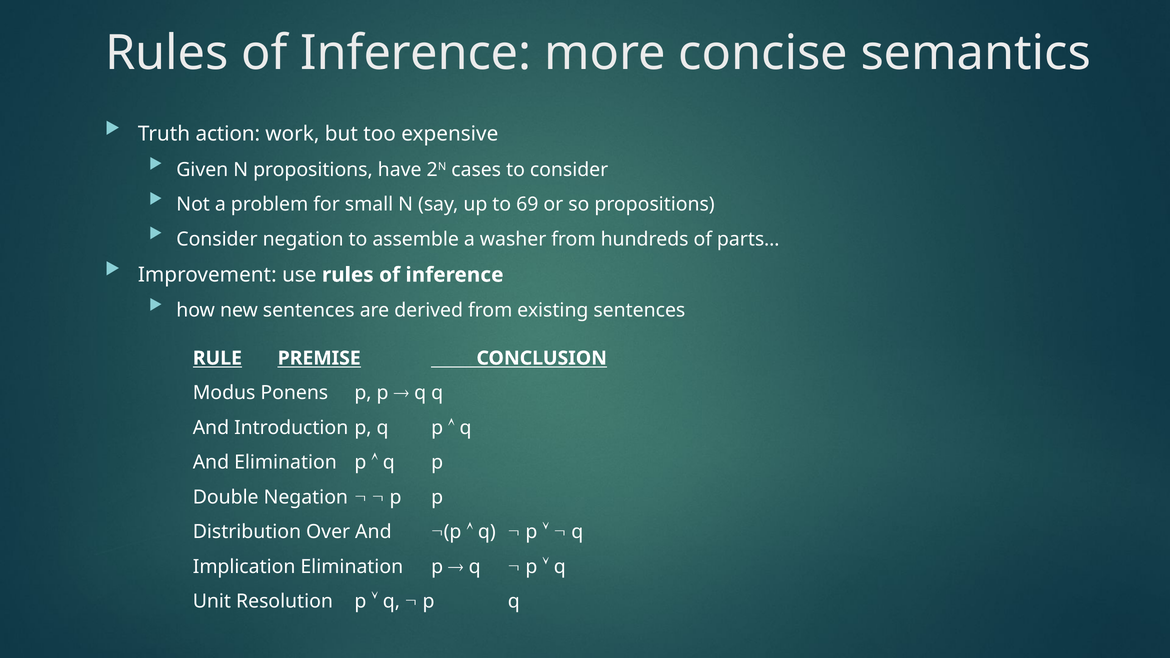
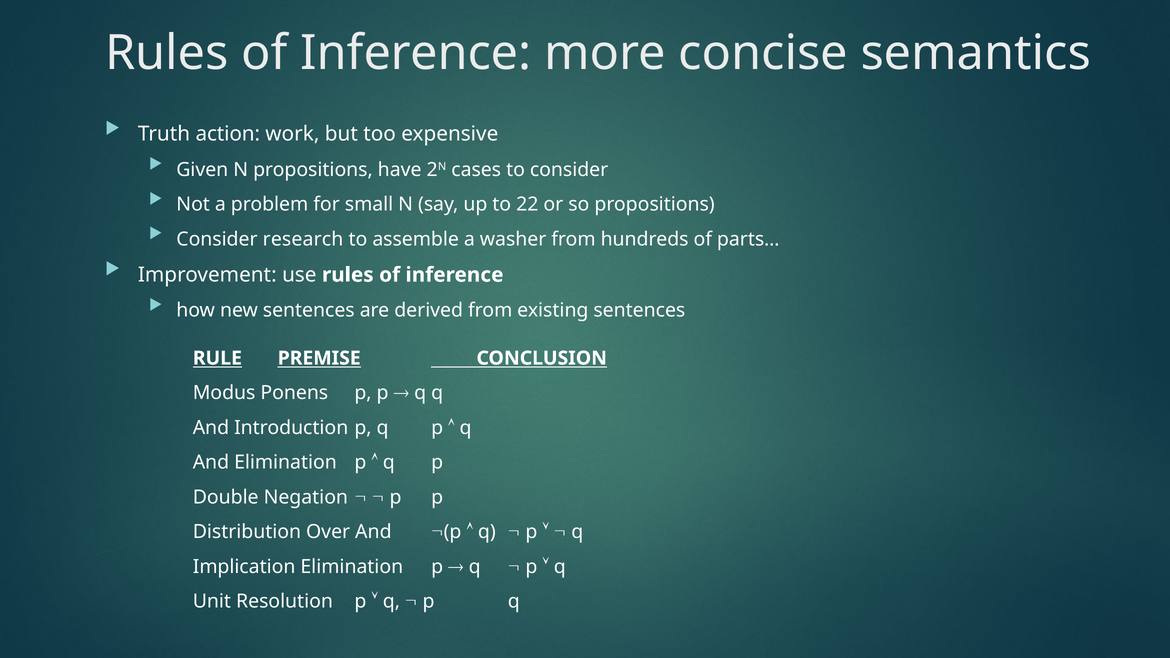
69: 69 -> 22 (527, 204)
Consider negation: negation -> research (303, 239)
